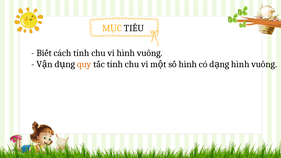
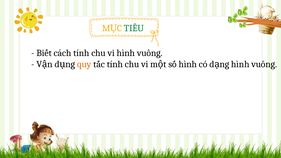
TIÊU colour: black -> green (134, 28)
